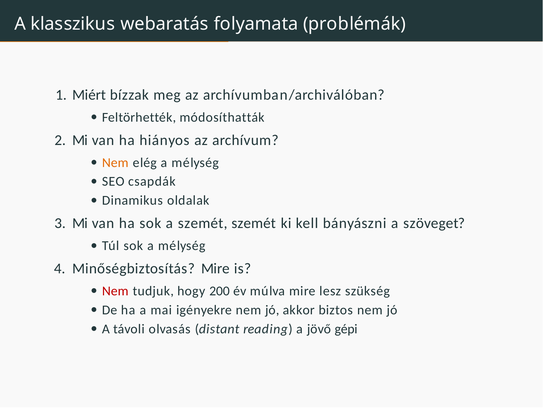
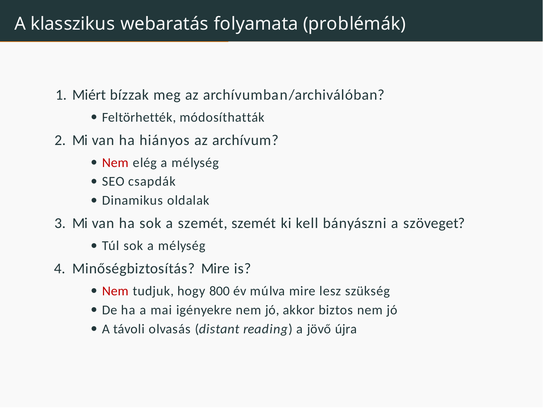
Nem colour: orange -> red (115, 162)
200: 200 -> 800 (219, 291)
gépi: gépi -> újra (346, 329)
